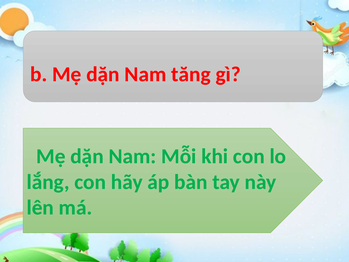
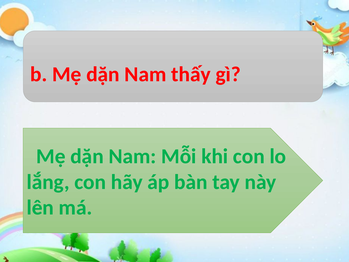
tăng: tăng -> thấy (191, 74)
